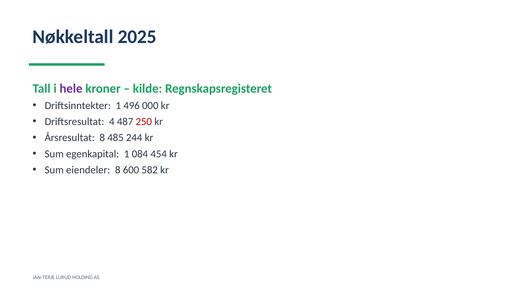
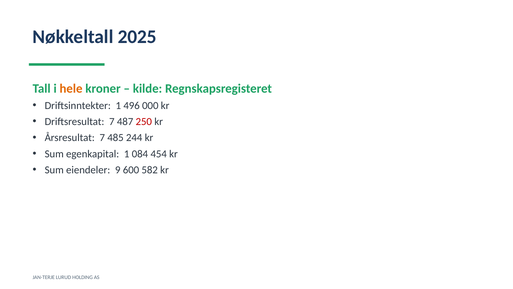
hele colour: purple -> orange (71, 88)
Driftsresultat 4: 4 -> 7 (112, 122)
Årsresultat 8: 8 -> 7 (102, 138)
eiendeler 8: 8 -> 9 (118, 170)
